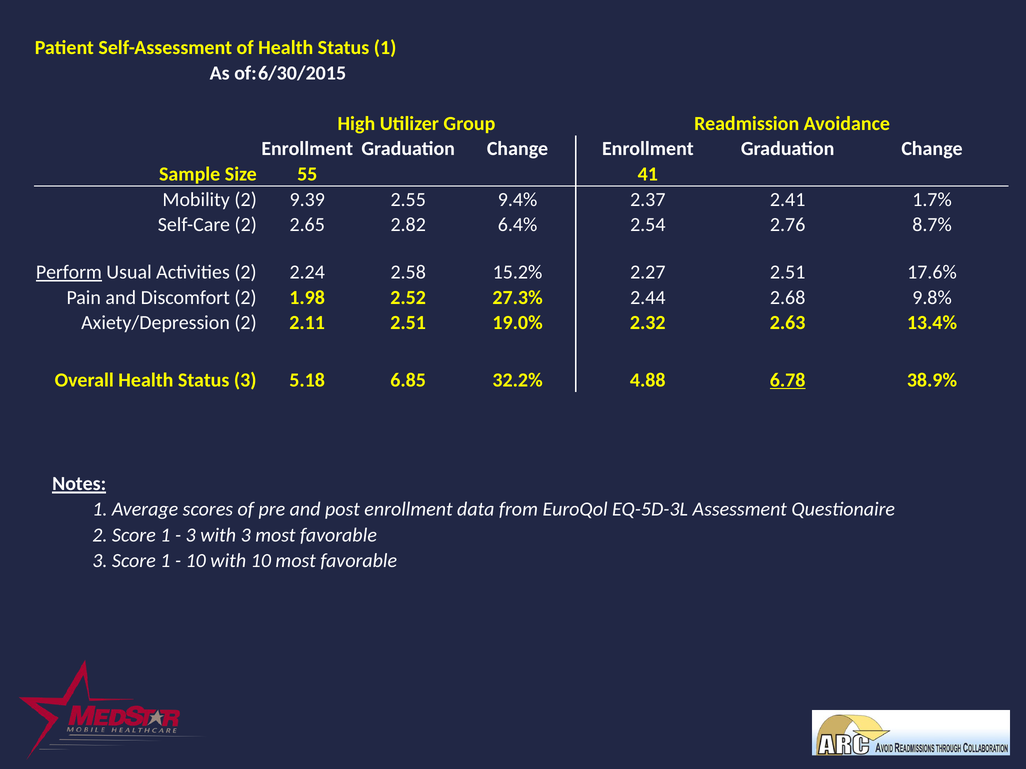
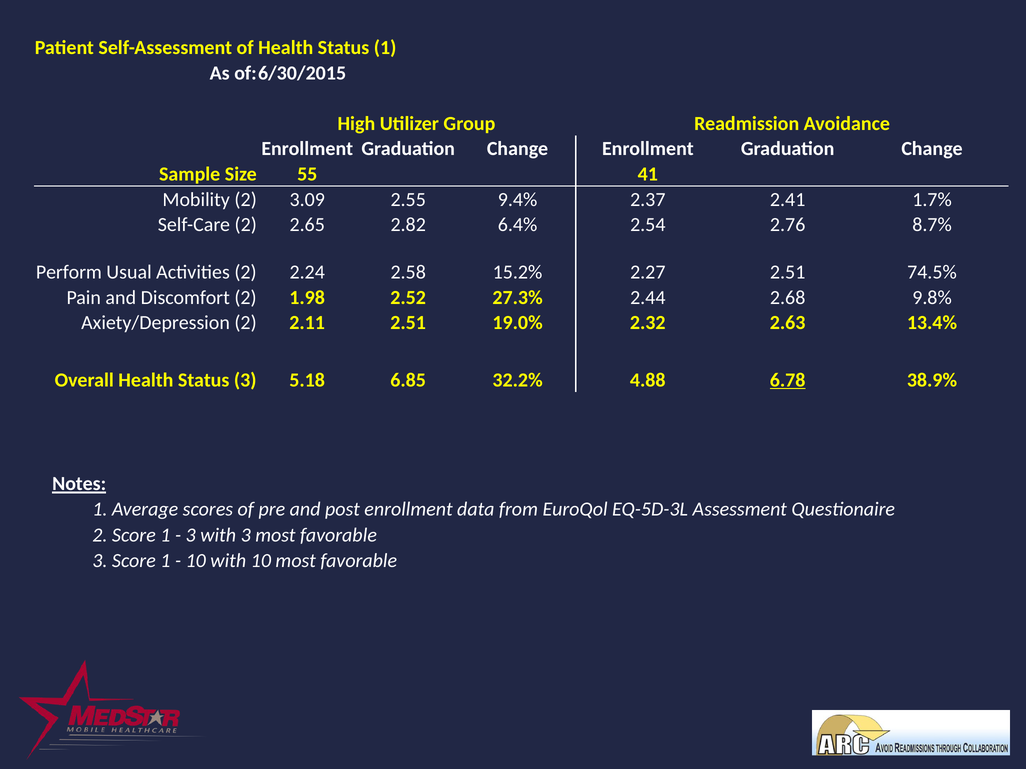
9.39: 9.39 -> 3.09 (307, 200)
Perform underline: present -> none (69, 272)
17.6%: 17.6% -> 74.5% (932, 272)
